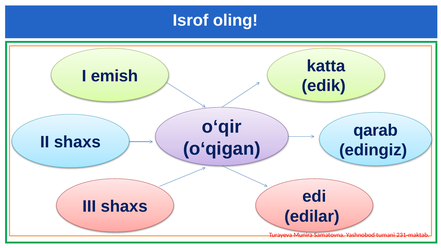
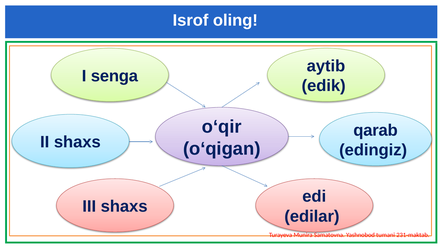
katta: katta -> aytib (326, 66)
emish: emish -> senga (114, 76)
